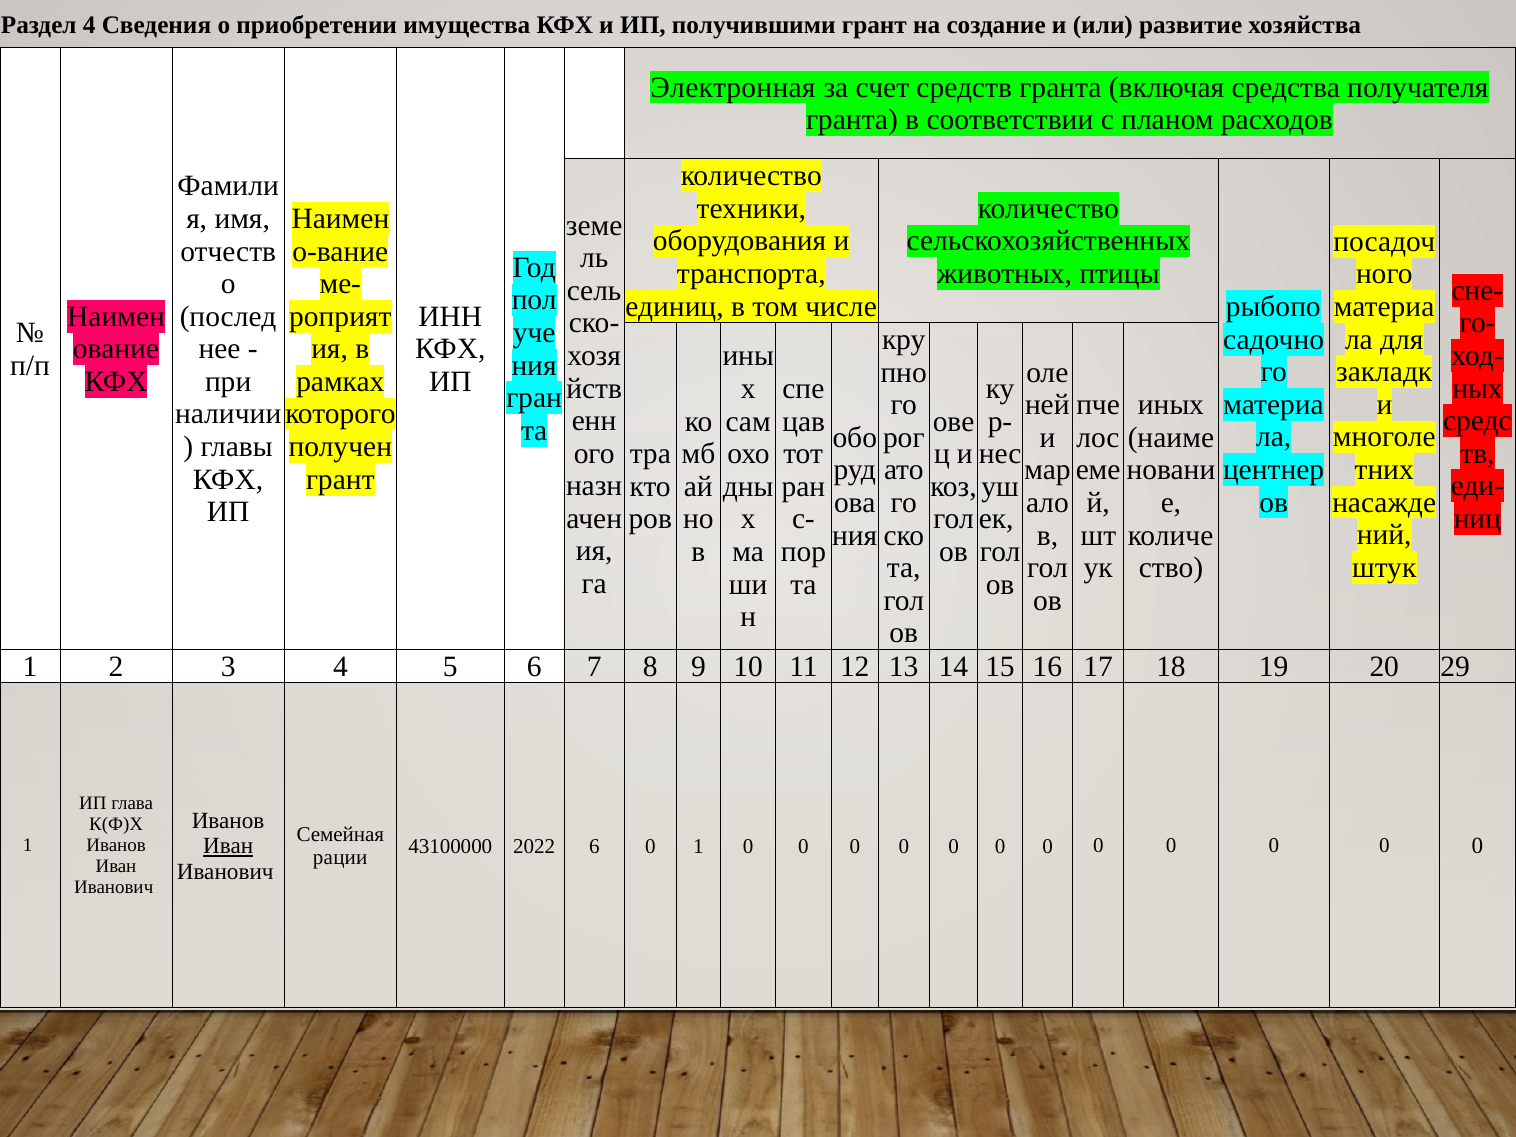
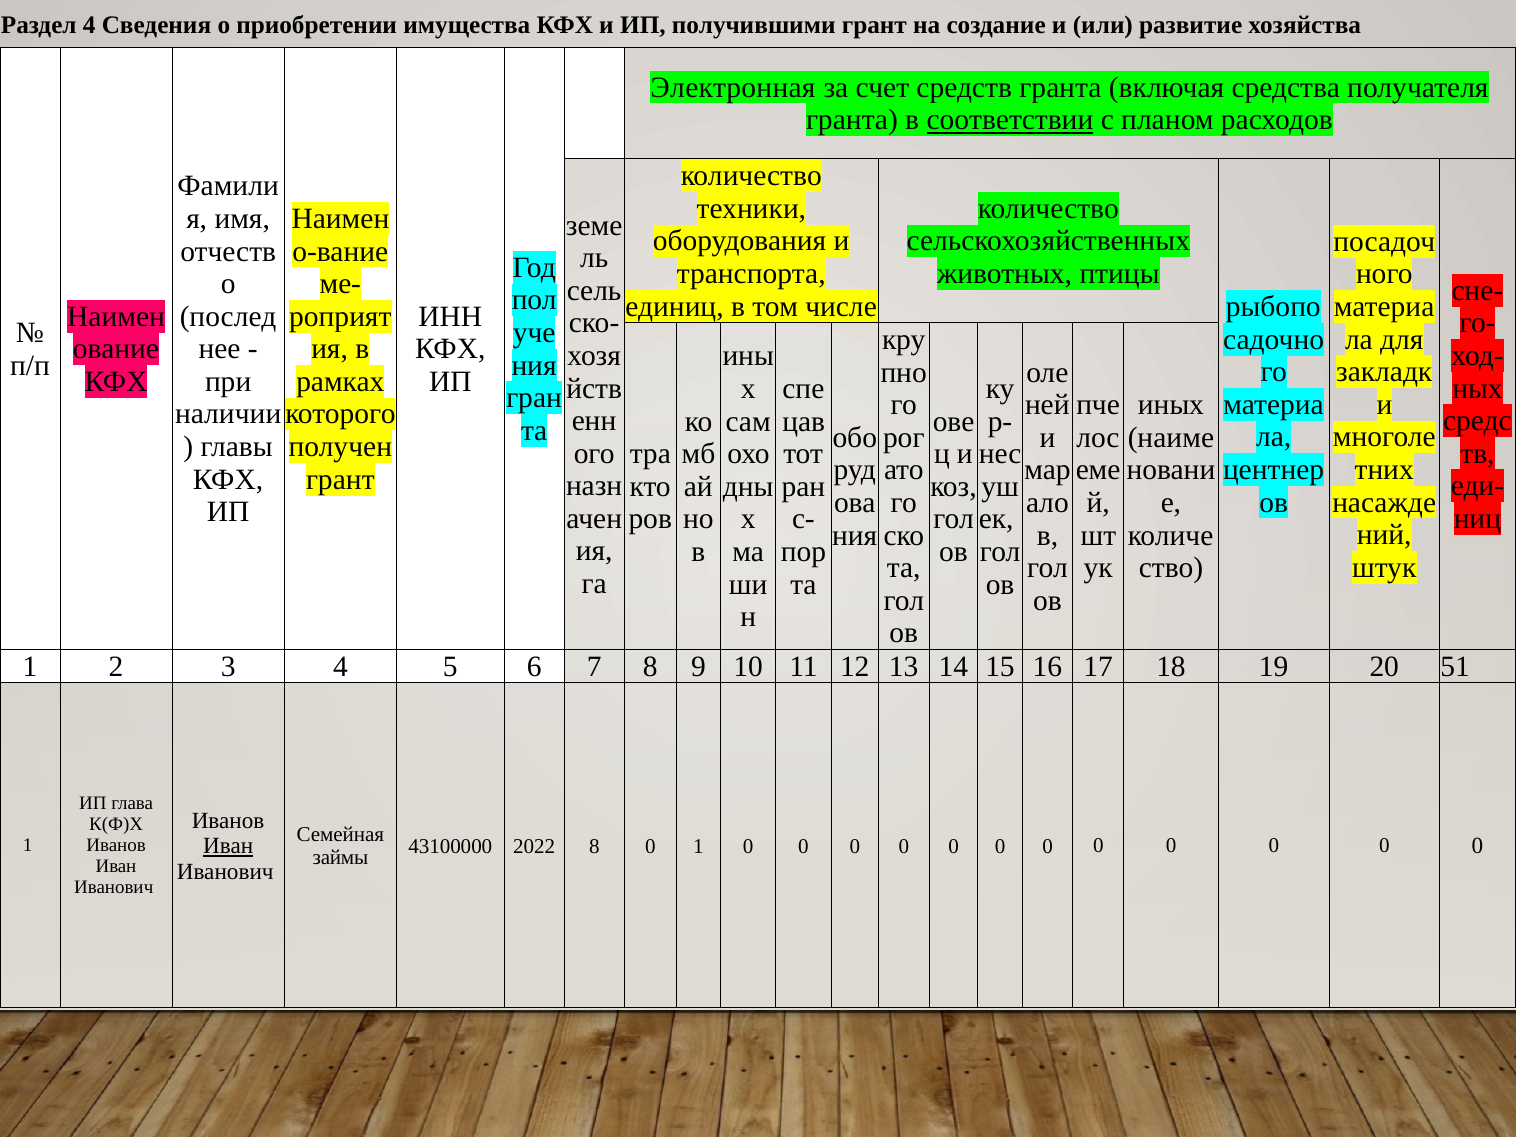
соответствии underline: none -> present (1010, 120)
29: 29 -> 51 (1455, 667)
2022 6: 6 -> 8 (594, 846)
рации: рации -> займы (340, 858)
